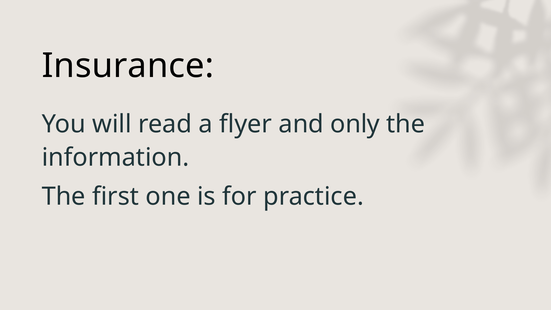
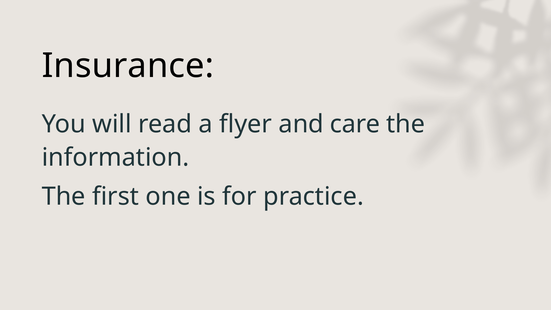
only: only -> care (355, 124)
